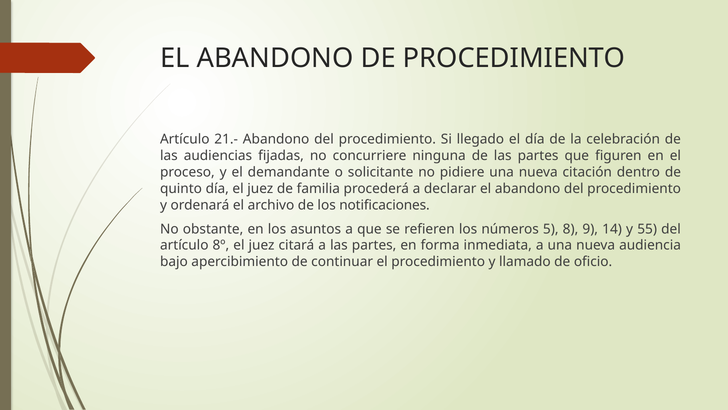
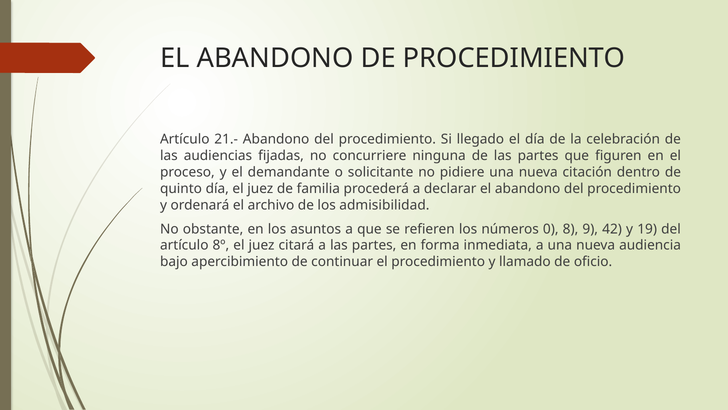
notificaciones: notificaciones -> admisibilidad (384, 205)
5: 5 -> 0 (551, 229)
14: 14 -> 42 (612, 229)
55: 55 -> 19 (647, 229)
